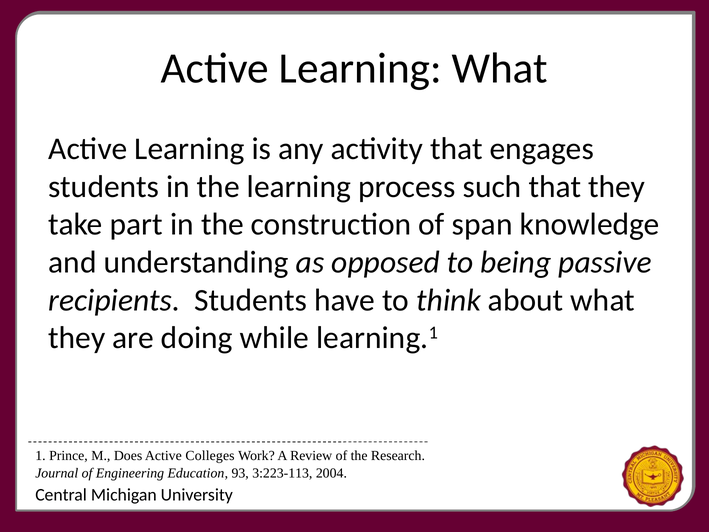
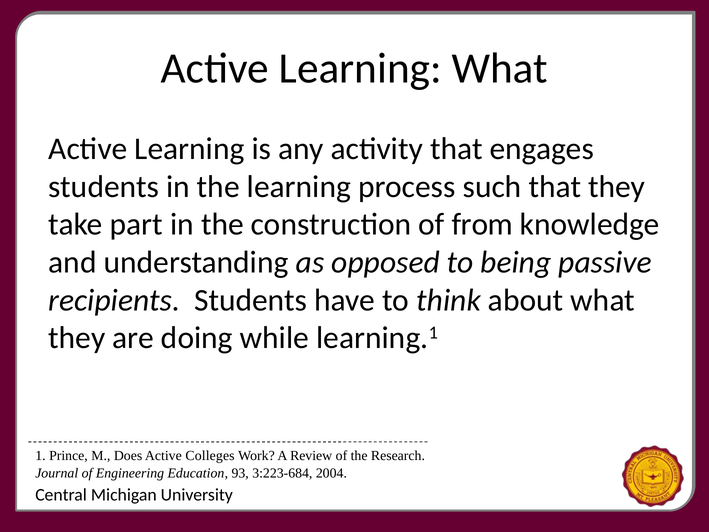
span: span -> from (482, 224)
3:223-113: 3:223-113 -> 3:223-684 (282, 473)
